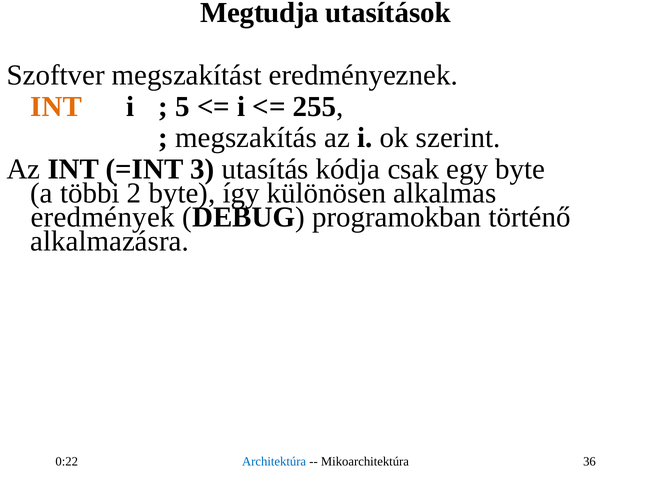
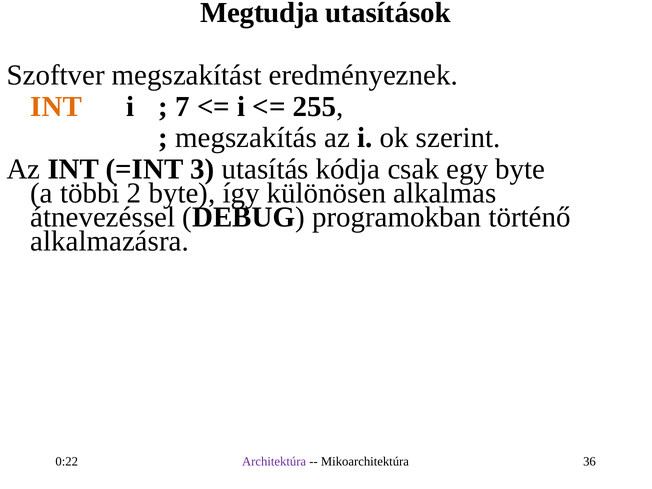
5: 5 -> 7 (182, 107)
eredmények: eredmények -> átnevezéssel (103, 217)
Architektúra colour: blue -> purple (274, 462)
